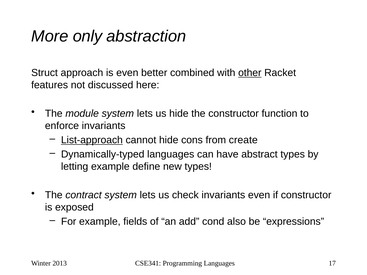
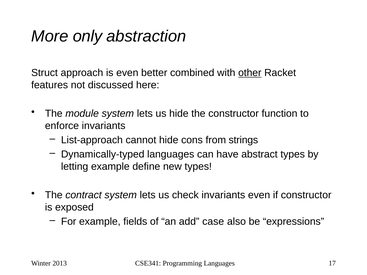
List-approach underline: present -> none (92, 140)
create: create -> strings (243, 140)
cond: cond -> case (213, 222)
